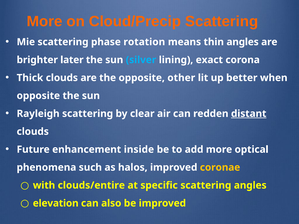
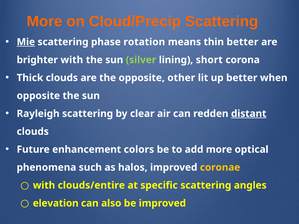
Mie underline: none -> present (26, 42)
thin angles: angles -> better (243, 42)
brighter later: later -> with (72, 60)
silver colour: light blue -> light green (141, 60)
exact: exact -> short (209, 60)
inside: inside -> colors (139, 150)
